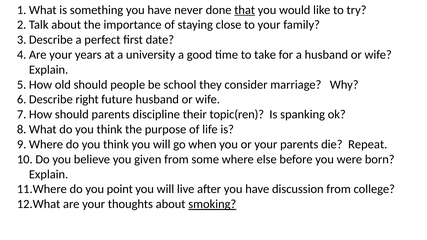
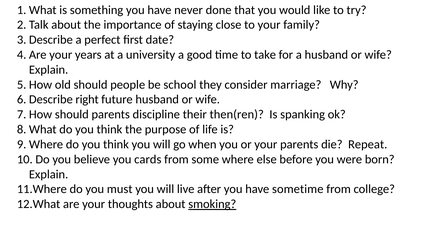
that underline: present -> none (245, 10)
topic(ren: topic(ren -> then(ren (237, 115)
given: given -> cards (148, 159)
point: point -> must (120, 189)
discussion: discussion -> sometime (298, 189)
